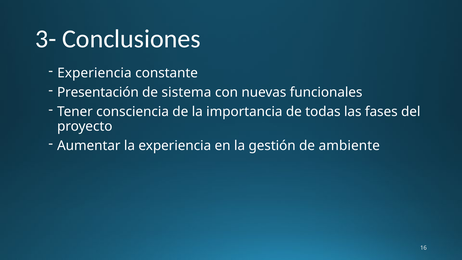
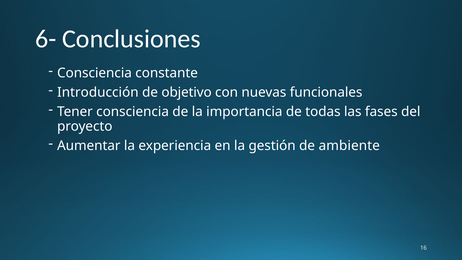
3-: 3- -> 6- (46, 39)
Experiencia: Experiencia -> Consciencia (95, 73)
Presentación: Presentación -> Introducción (98, 92)
sistema: sistema -> objetivo (187, 92)
